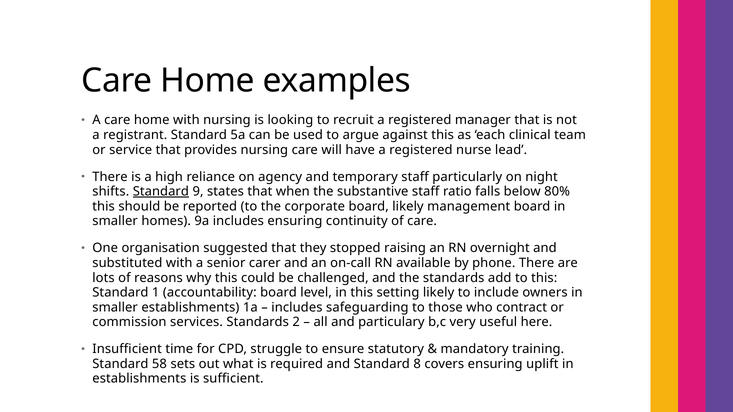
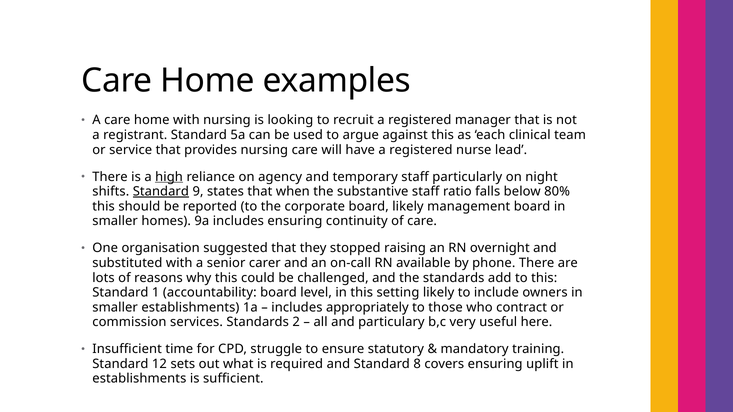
high underline: none -> present (169, 177)
safeguarding: safeguarding -> appropriately (367, 308)
58: 58 -> 12 (159, 364)
